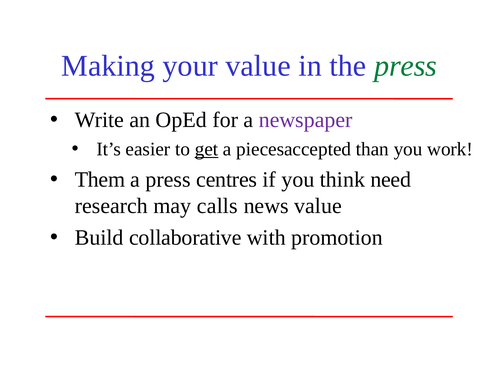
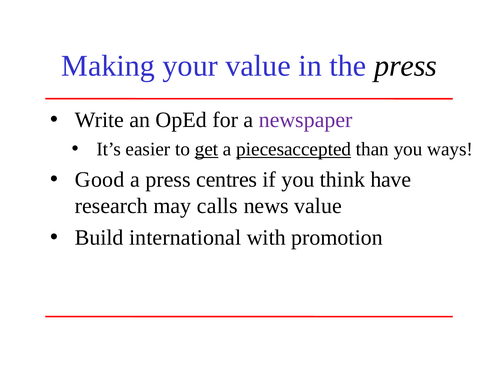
press colour: green -> black (406, 66)
piecesaccepted underline: none -> present (294, 149)
work: work -> ways (450, 149)
Them: Them -> Good (100, 180)
need: need -> have (391, 180)
collaborative: collaborative -> international (185, 238)
